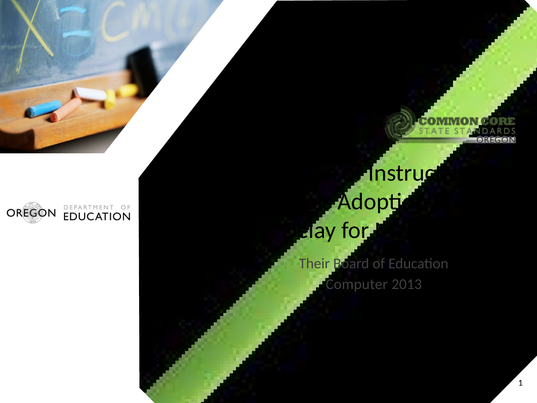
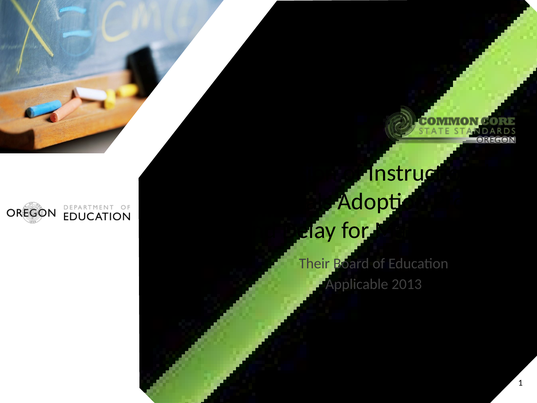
Computer: Computer -> Applicable (357, 284)
